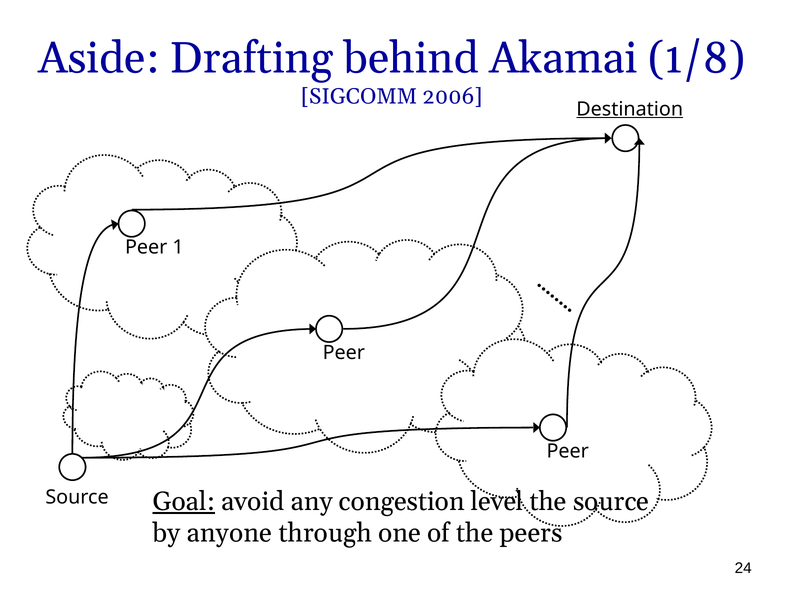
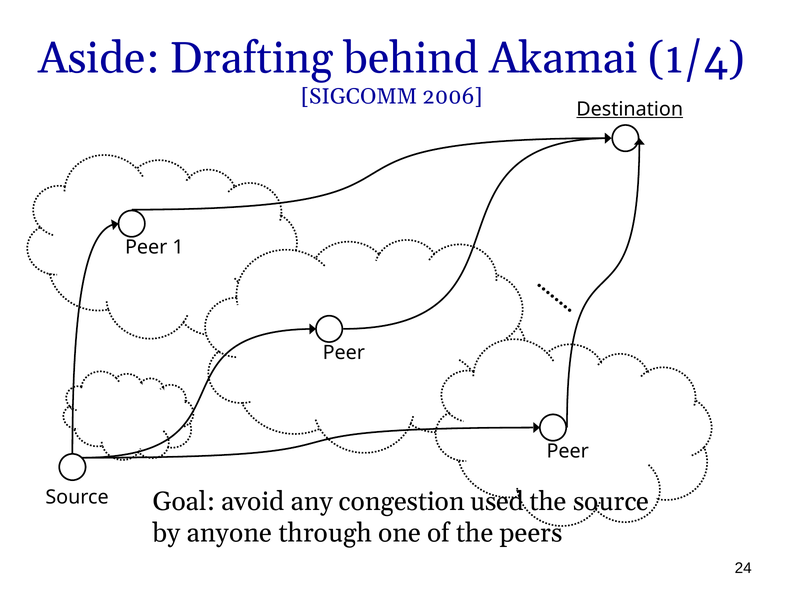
1/8: 1/8 -> 1/4 (697, 58)
Goal underline: present -> none (184, 502)
level: level -> used (497, 502)
